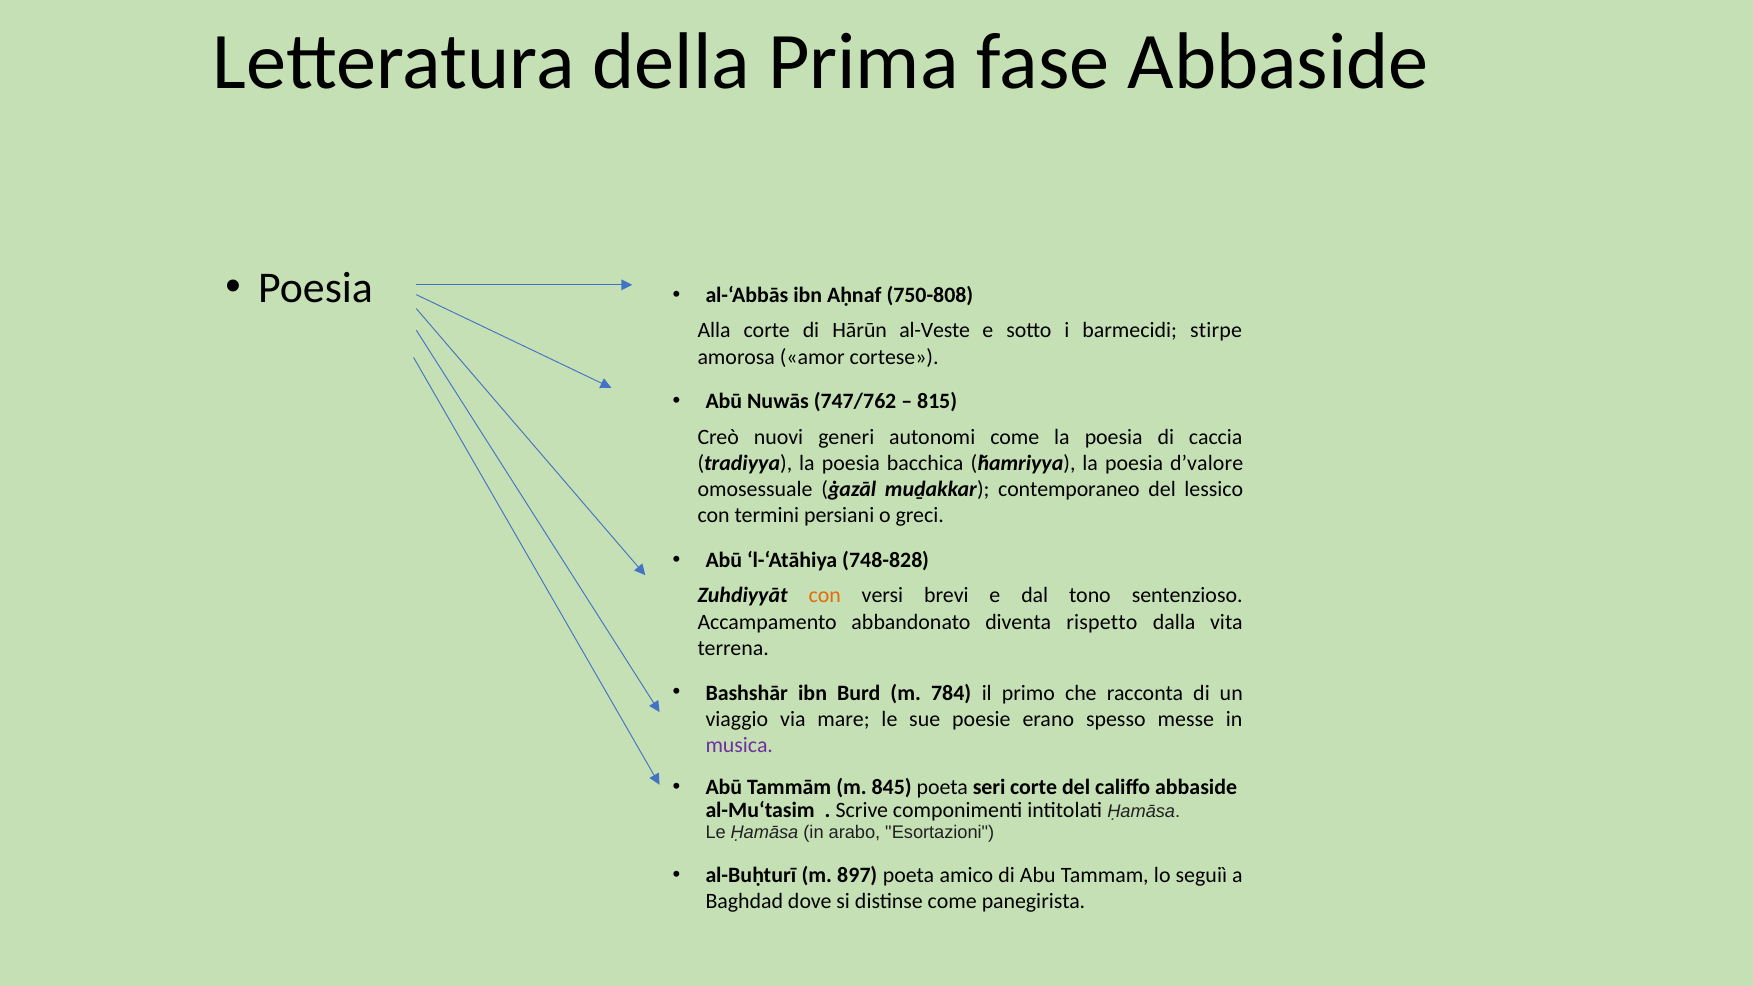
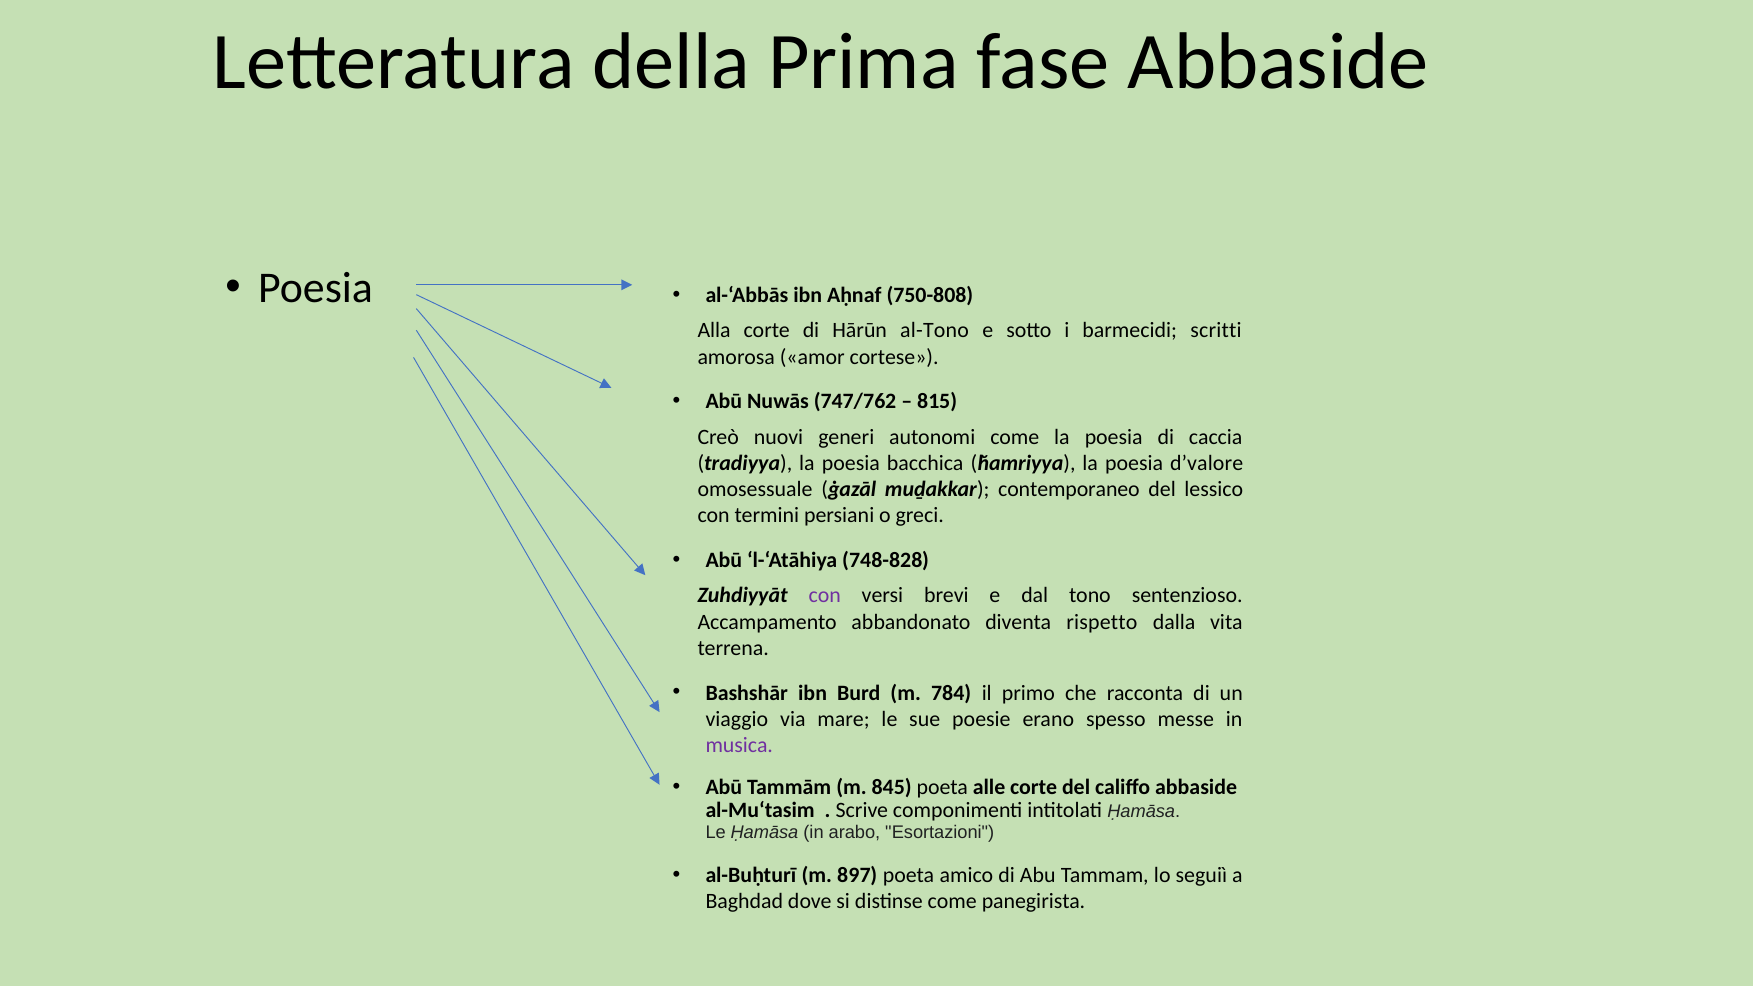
al-Veste: al-Veste -> al-Tono (935, 331)
stirpe: stirpe -> scritti (1216, 331)
con colour: orange -> purple (825, 596)
seri: seri -> alle (989, 787)
